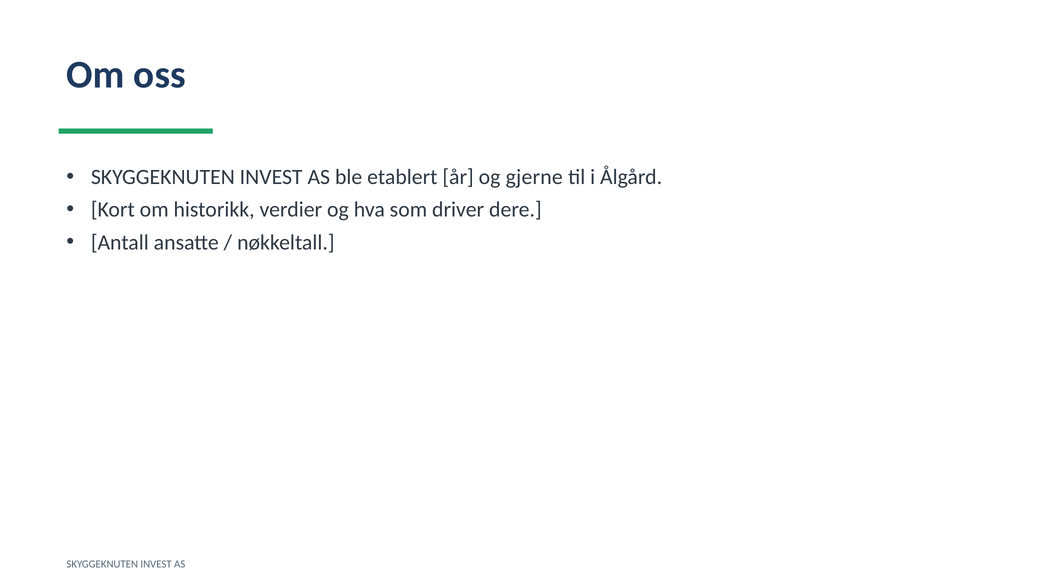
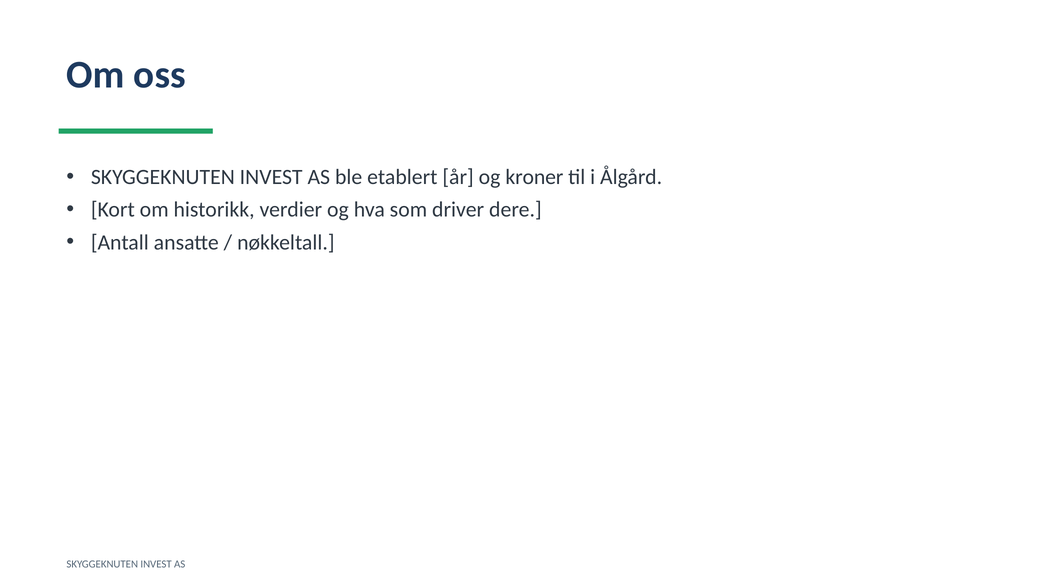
gjerne: gjerne -> kroner (534, 177)
